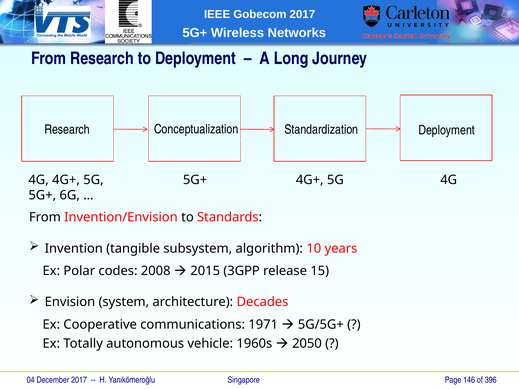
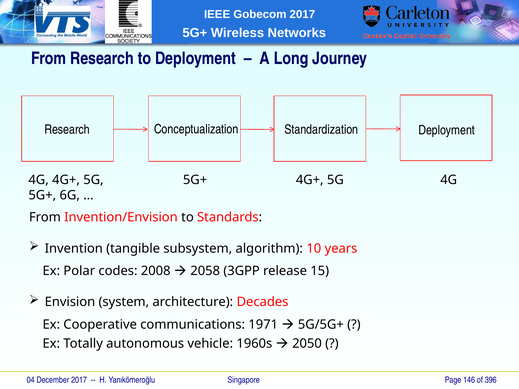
2015: 2015 -> 2058 (205, 271)
